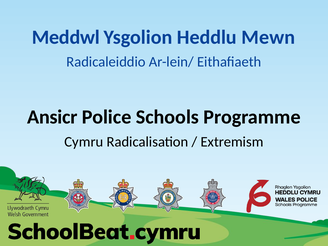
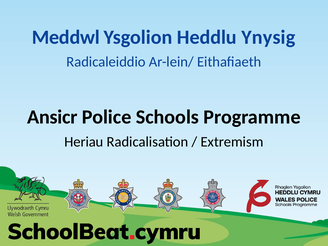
Mewn: Mewn -> Ynysig (268, 37)
Cymru: Cymru -> Heriau (84, 142)
